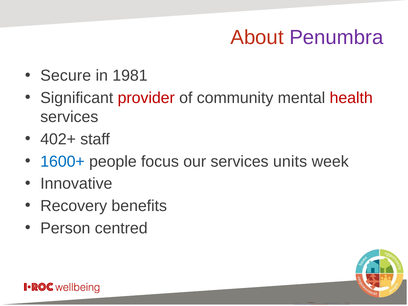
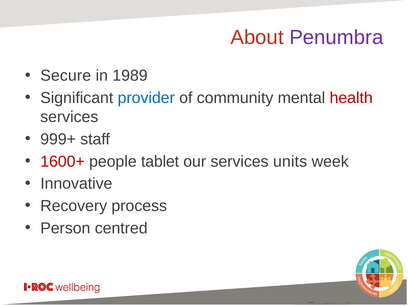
1981: 1981 -> 1989 (130, 76)
provider colour: red -> blue (146, 98)
402+: 402+ -> 999+ (58, 139)
1600+ colour: blue -> red (62, 161)
focus: focus -> tablet (160, 161)
benefits: benefits -> process (139, 206)
